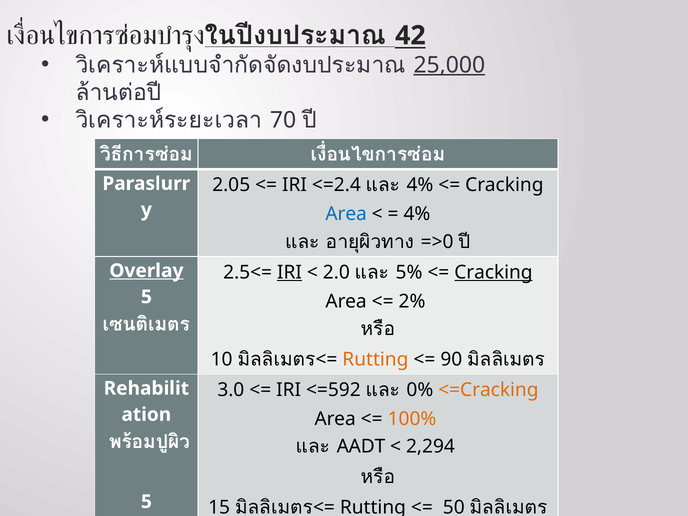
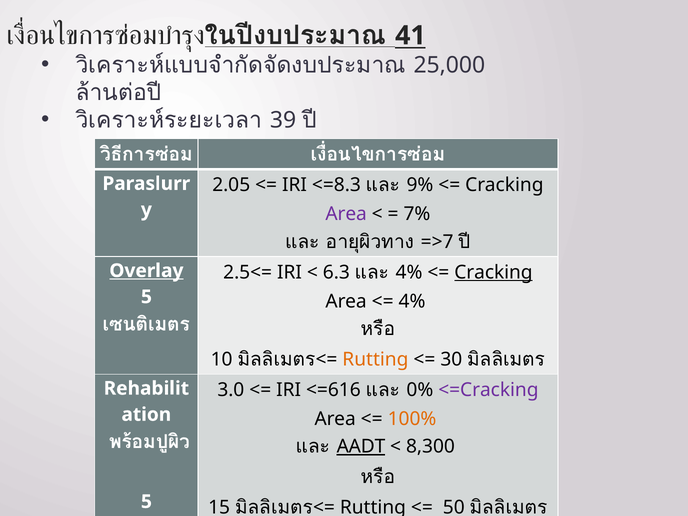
42: 42 -> 41 (410, 35)
25,000 underline: present -> none (449, 65)
70: 70 -> 39 (283, 120)
<=2.4: <=2.4 -> <=8.3 (336, 185)
4%: 4% -> 9% (420, 185)
Area colour: blue -> purple (346, 214)
4%: 4% -> 7% (417, 214)
=>0: =>0 -> =>7 (437, 242)
IRI underline: present -> none (289, 272)
2.0: 2.0 -> 6.3 (336, 272)
5%: 5% -> 4% (409, 272)
2%: 2% -> 4% (412, 301)
90: 90 -> 30 (451, 359)
<=592: <=592 -> <=616 (333, 390)
<=Cracking colour: orange -> purple (488, 390)
AADT underline: none -> present (361, 447)
2,294: 2,294 -> 8,300 (430, 447)
